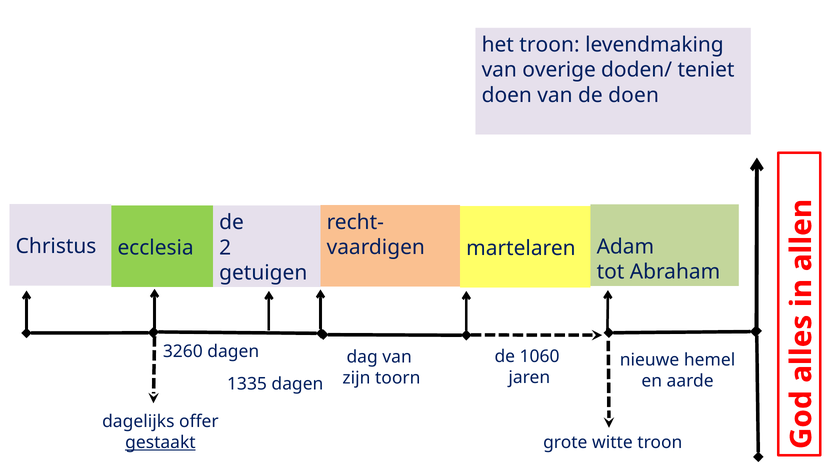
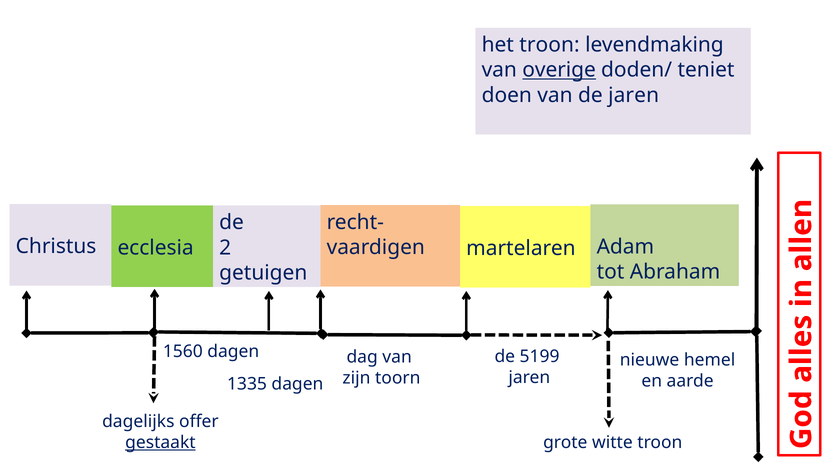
overige underline: none -> present (559, 70)
de doen: doen -> jaren (634, 95)
3260: 3260 -> 1560 (183, 352)
1060: 1060 -> 5199 (540, 356)
